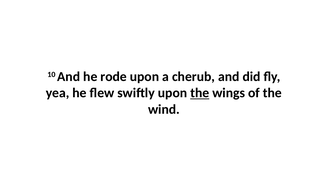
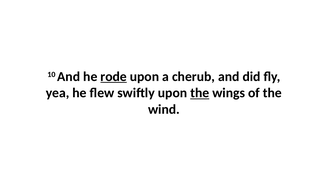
rode underline: none -> present (114, 77)
